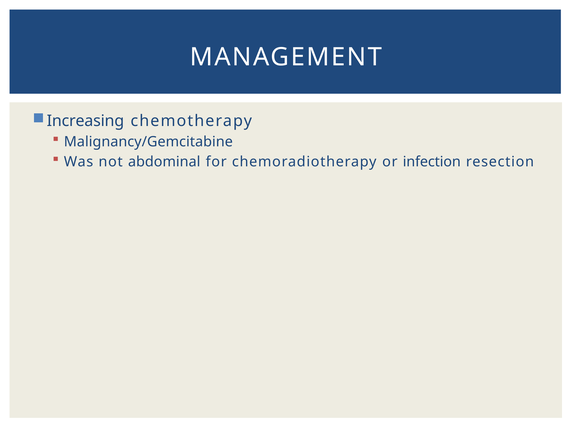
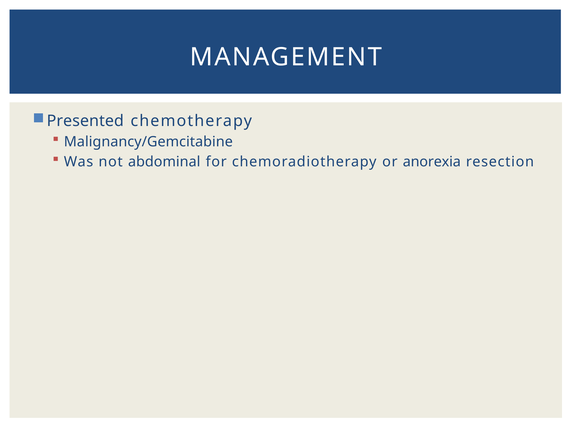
Increasing: Increasing -> Presented (85, 121)
infection: infection -> anorexia (432, 162)
